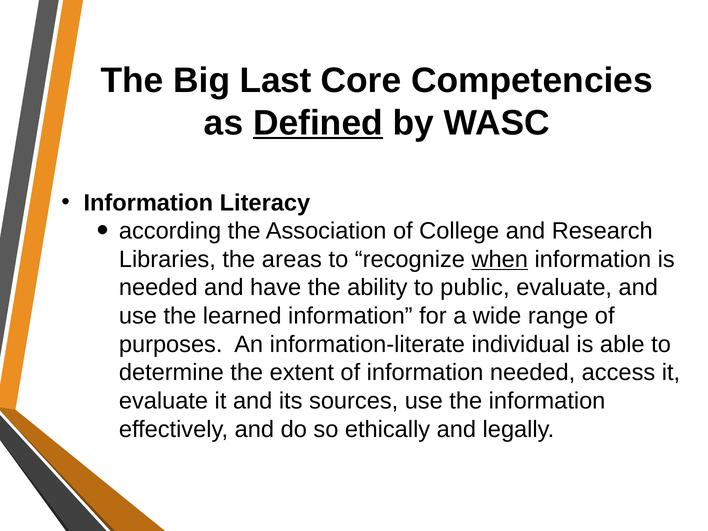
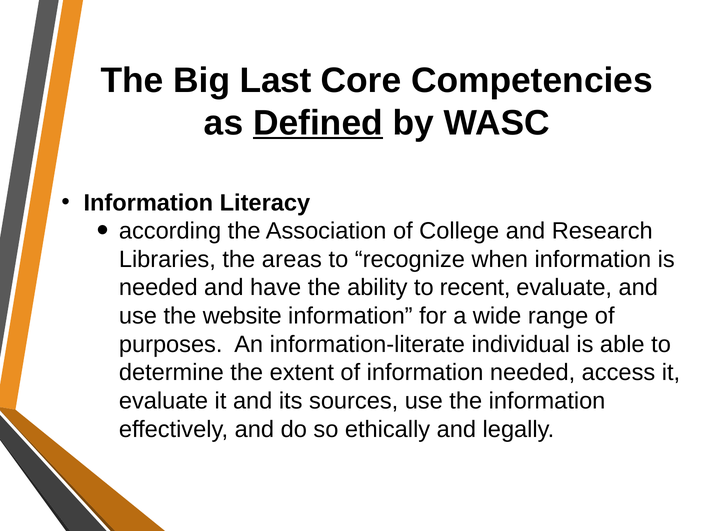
when underline: present -> none (500, 259)
public: public -> recent (475, 288)
learned: learned -> website (242, 316)
